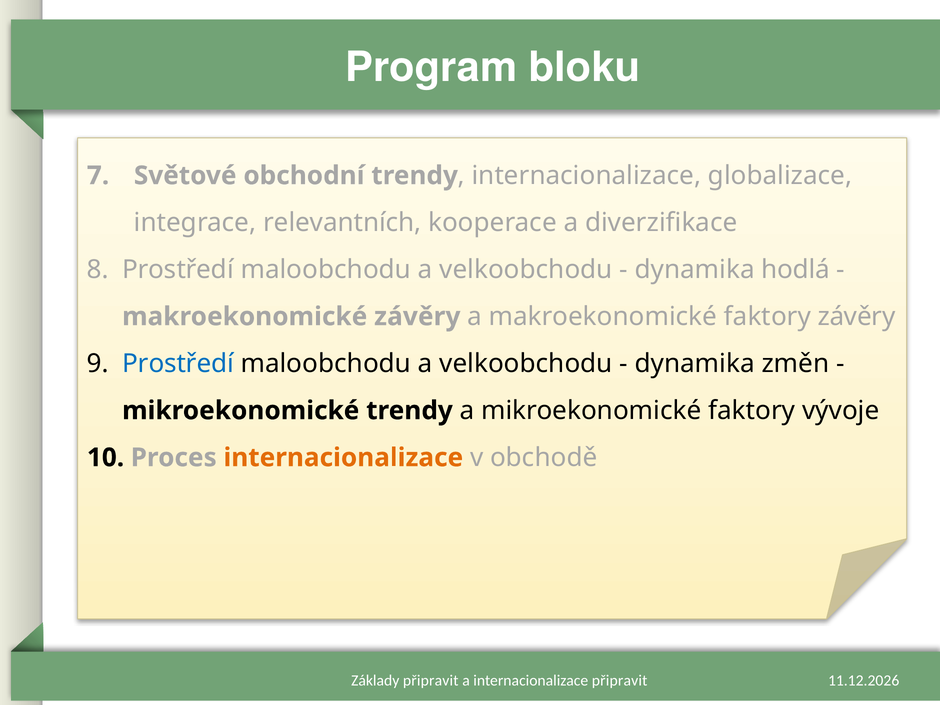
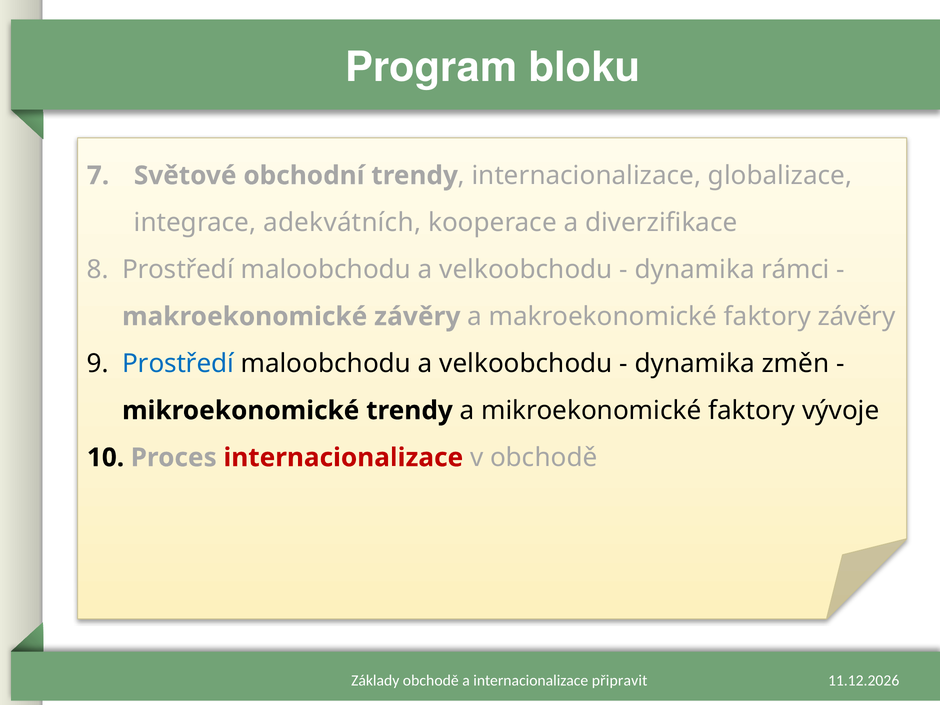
relevantních: relevantních -> adekvátních (342, 223)
hodlá: hodlá -> rámci (795, 270)
internacionalizace colour: orange -> red (343, 458)
Základy připravit: připravit -> obchodě (431, 681)
